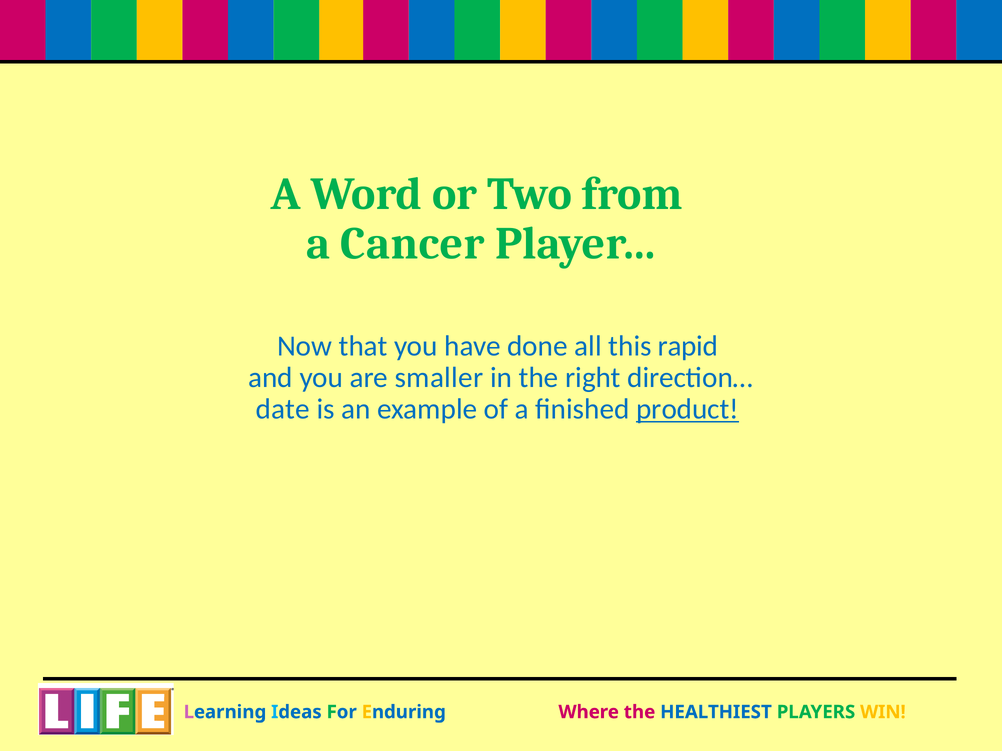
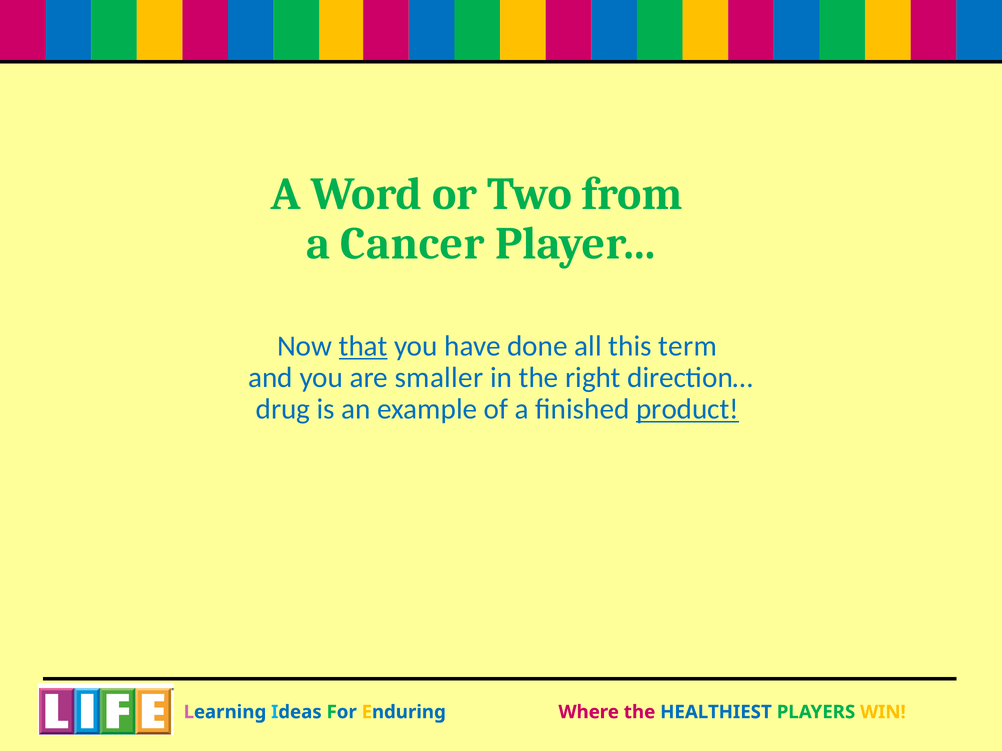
that underline: none -> present (363, 346)
rapid: rapid -> term (688, 346)
date: date -> drug (283, 410)
